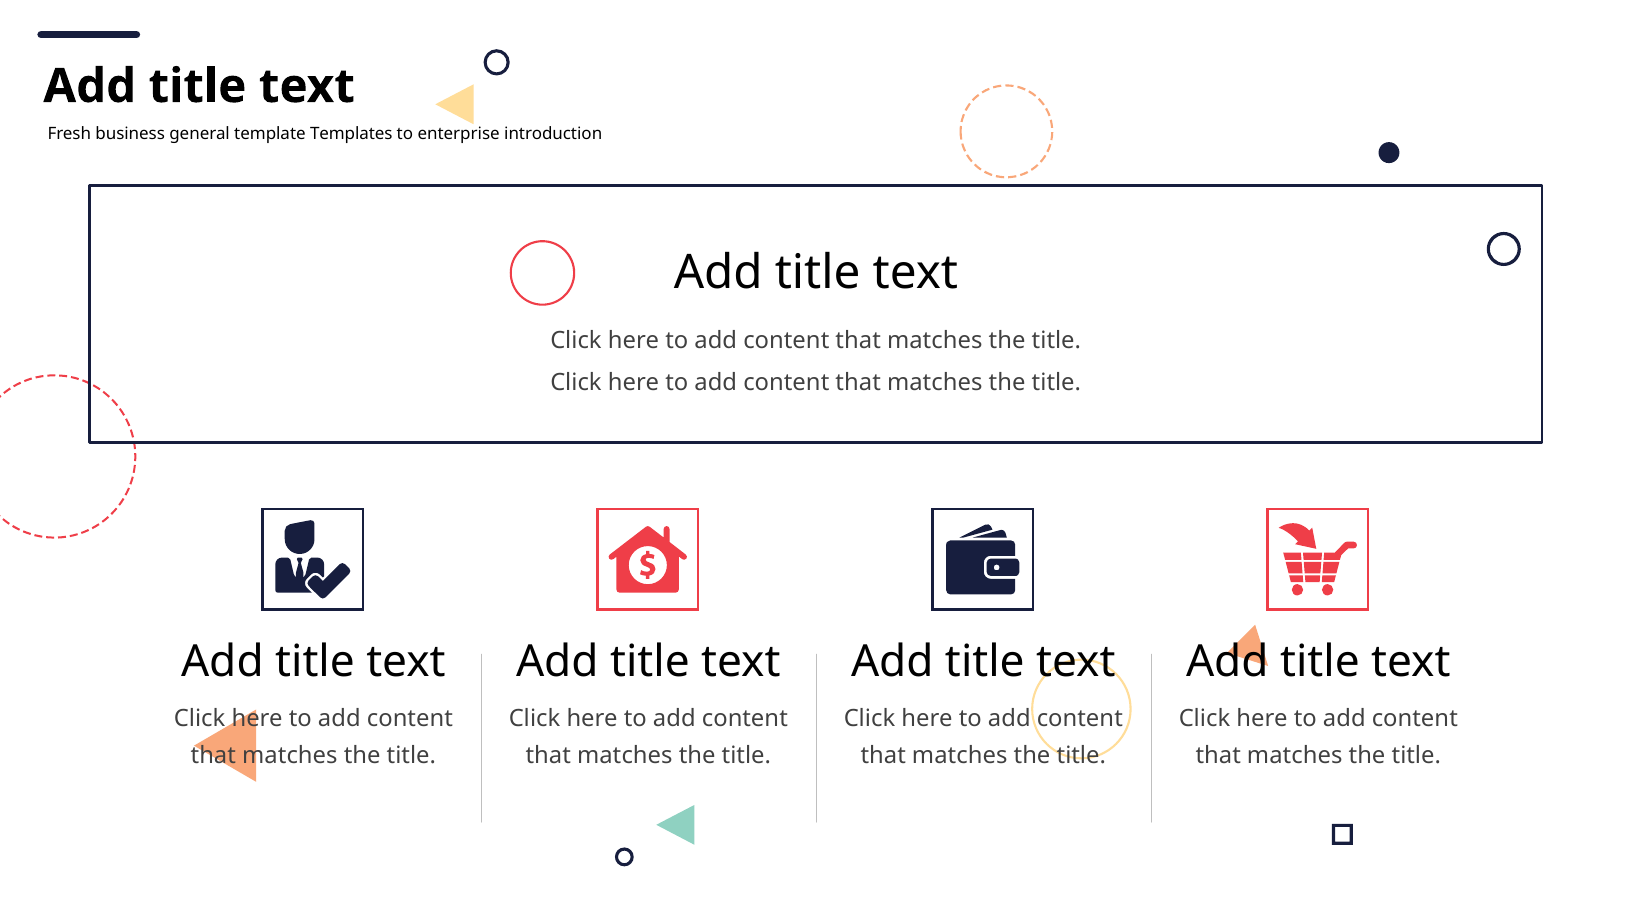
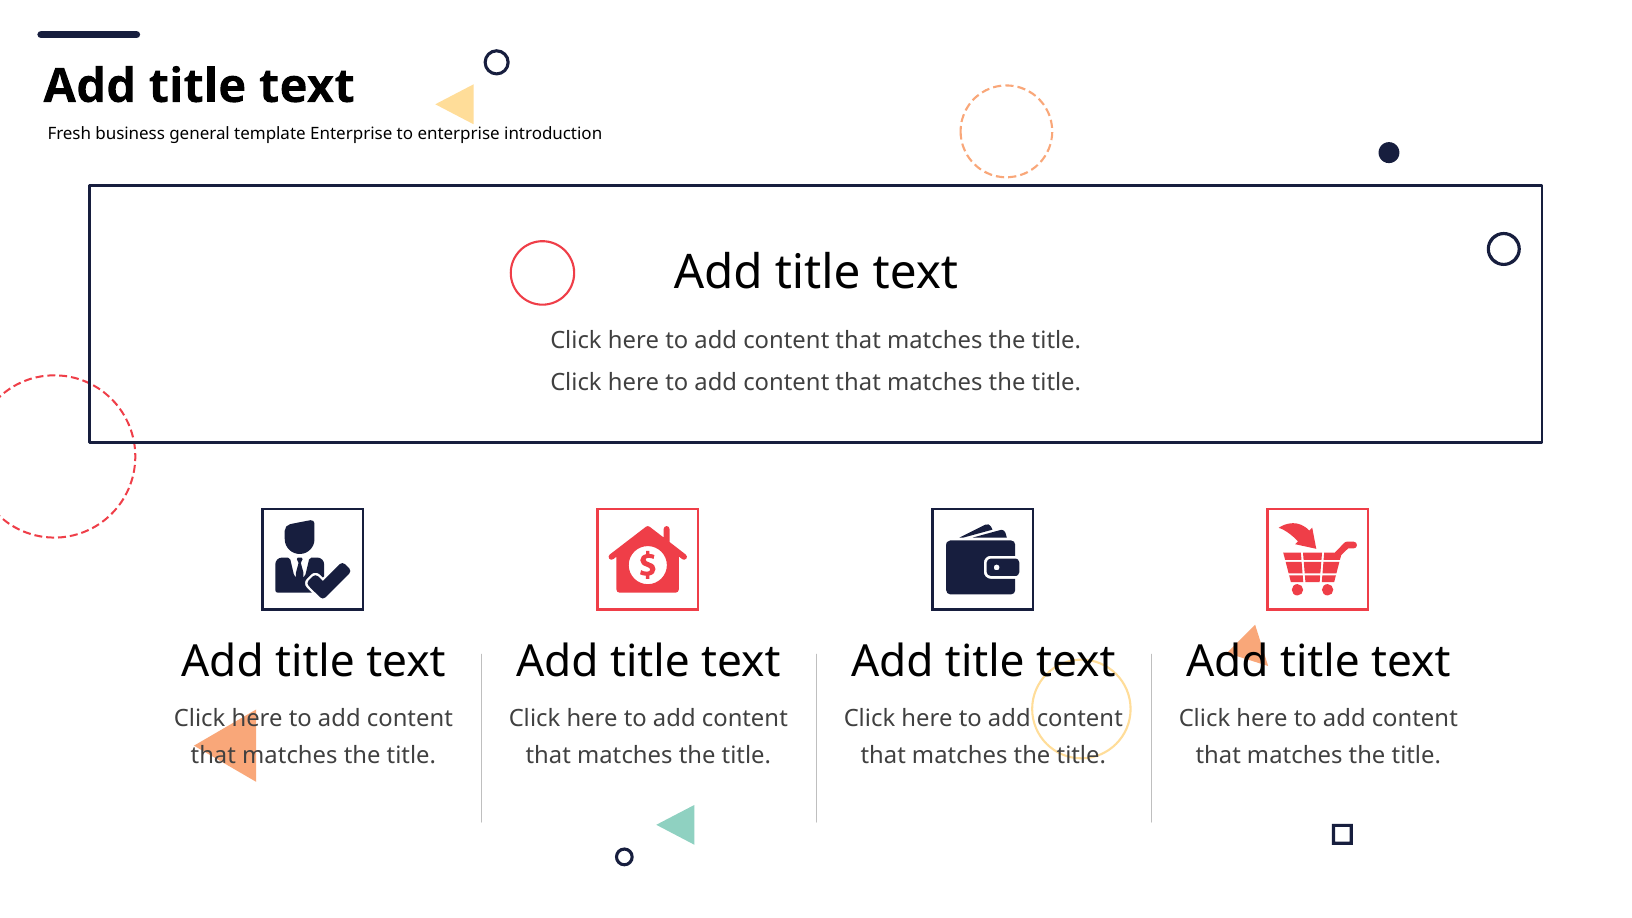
template Templates: Templates -> Enterprise (351, 133)
